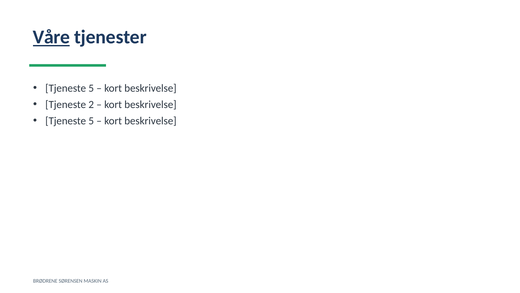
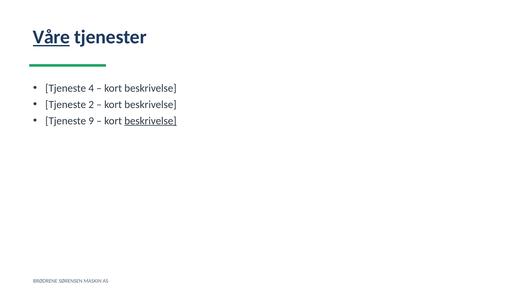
5: 5 -> 4 (91, 88)
5: 5 -> 9 (91, 121)
beskrivelse underline: none -> present (150, 121)
